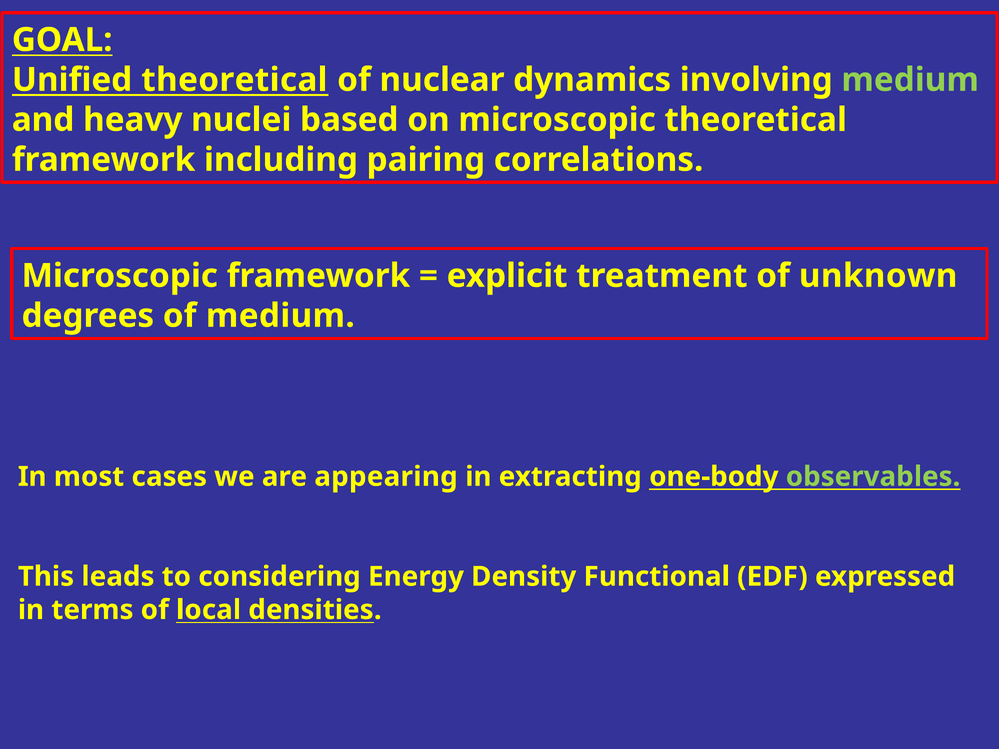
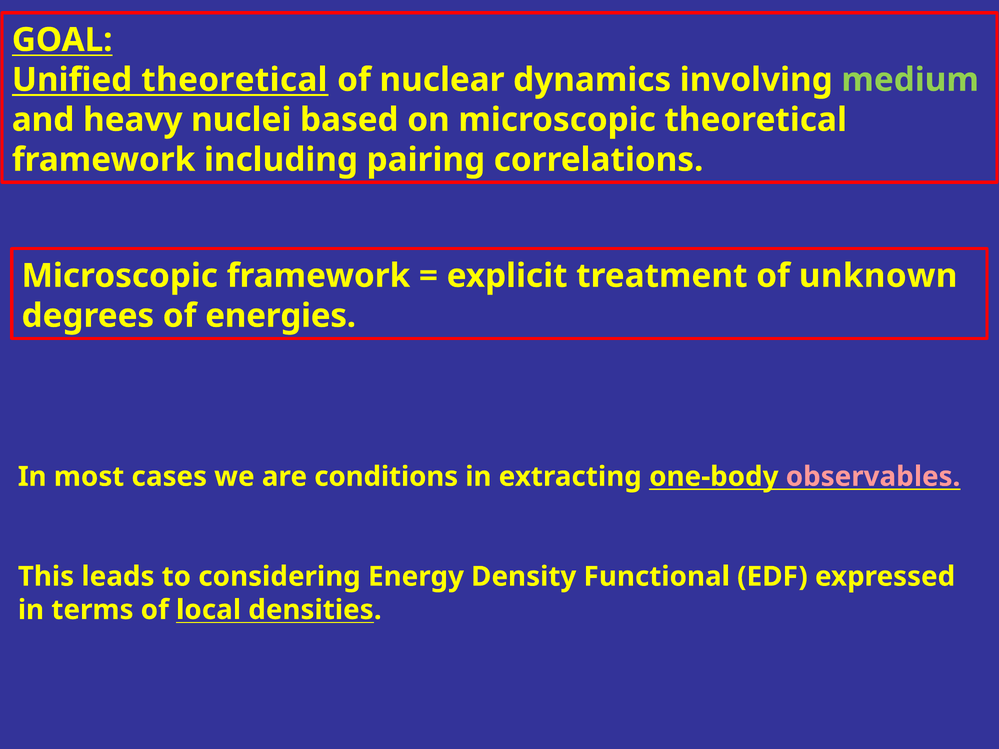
of medium: medium -> energies (281, 316)
appearing: appearing -> conditions (386, 477)
observables colour: light green -> pink (873, 477)
